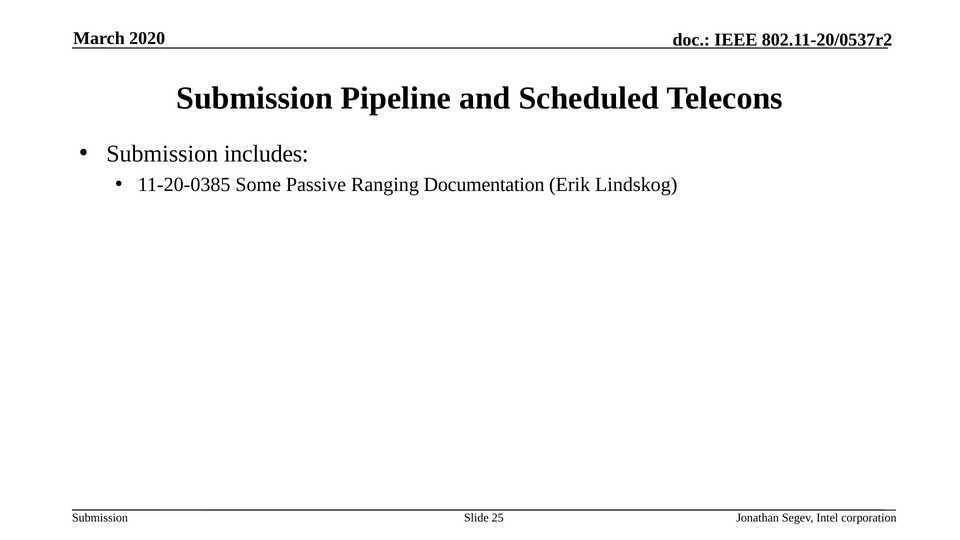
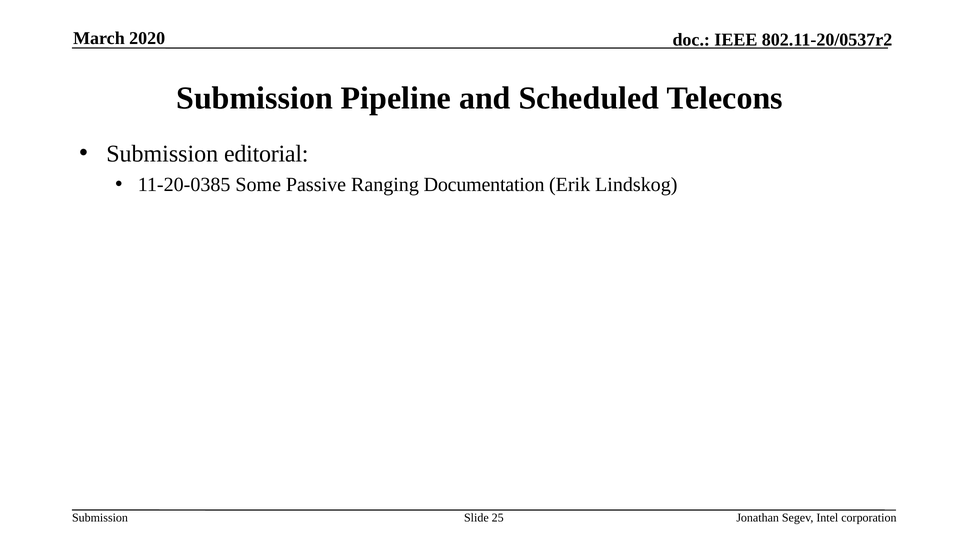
includes: includes -> editorial (266, 154)
